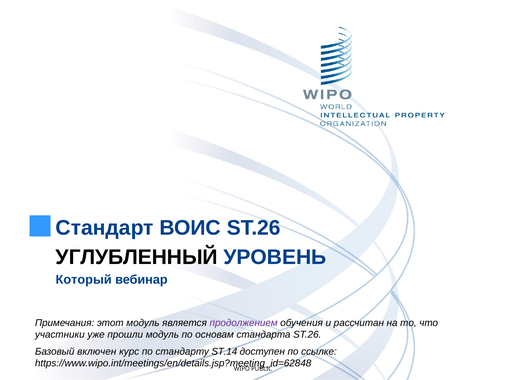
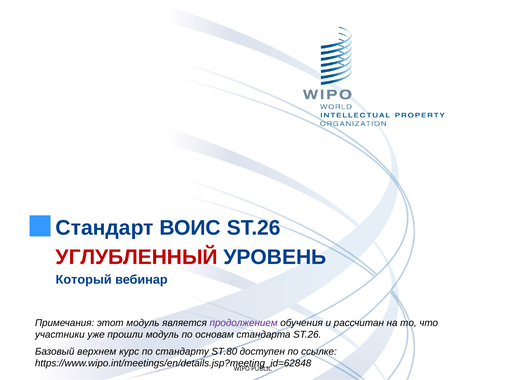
УГЛУБЛЕННЫЙ colour: black -> red (137, 257)
включен: включен -> верхнем (97, 351)
ST.14: ST.14 -> ST.80 (224, 351)
